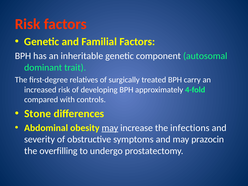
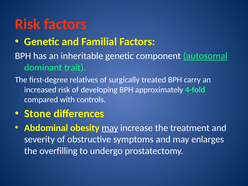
autosomal underline: none -> present (205, 56)
infections: infections -> treatment (190, 128)
prazocin: prazocin -> enlarges (208, 139)
